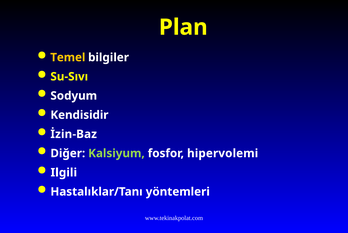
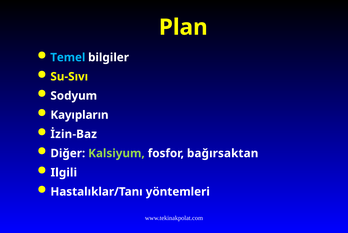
Temel colour: yellow -> light blue (68, 57)
Kendisidir: Kendisidir -> Kayıpların (79, 115)
hipervolemi: hipervolemi -> bağırsaktan (223, 153)
